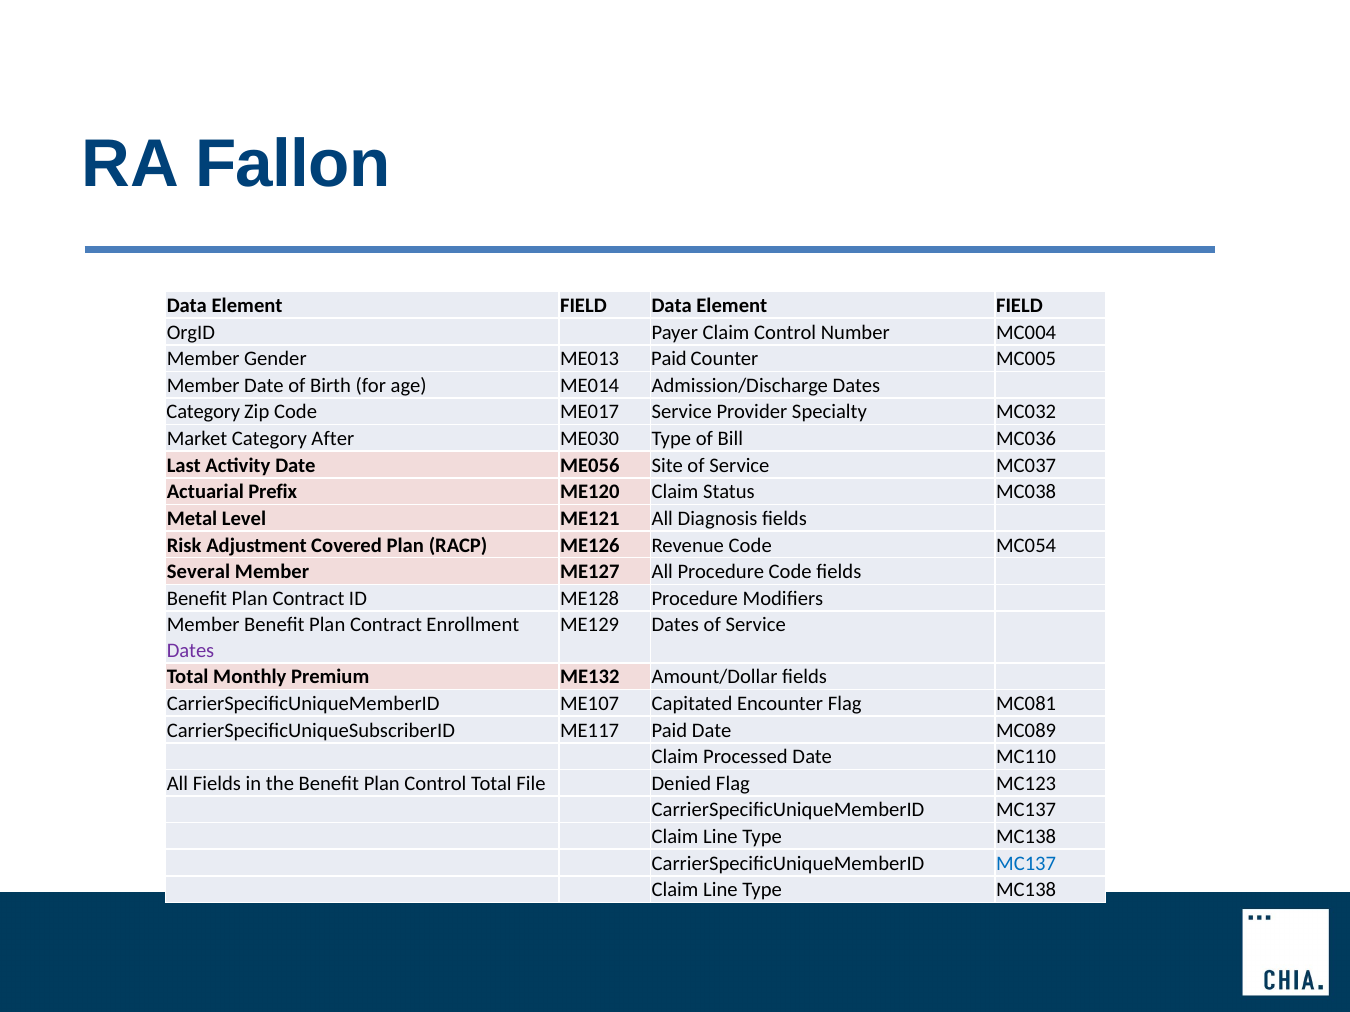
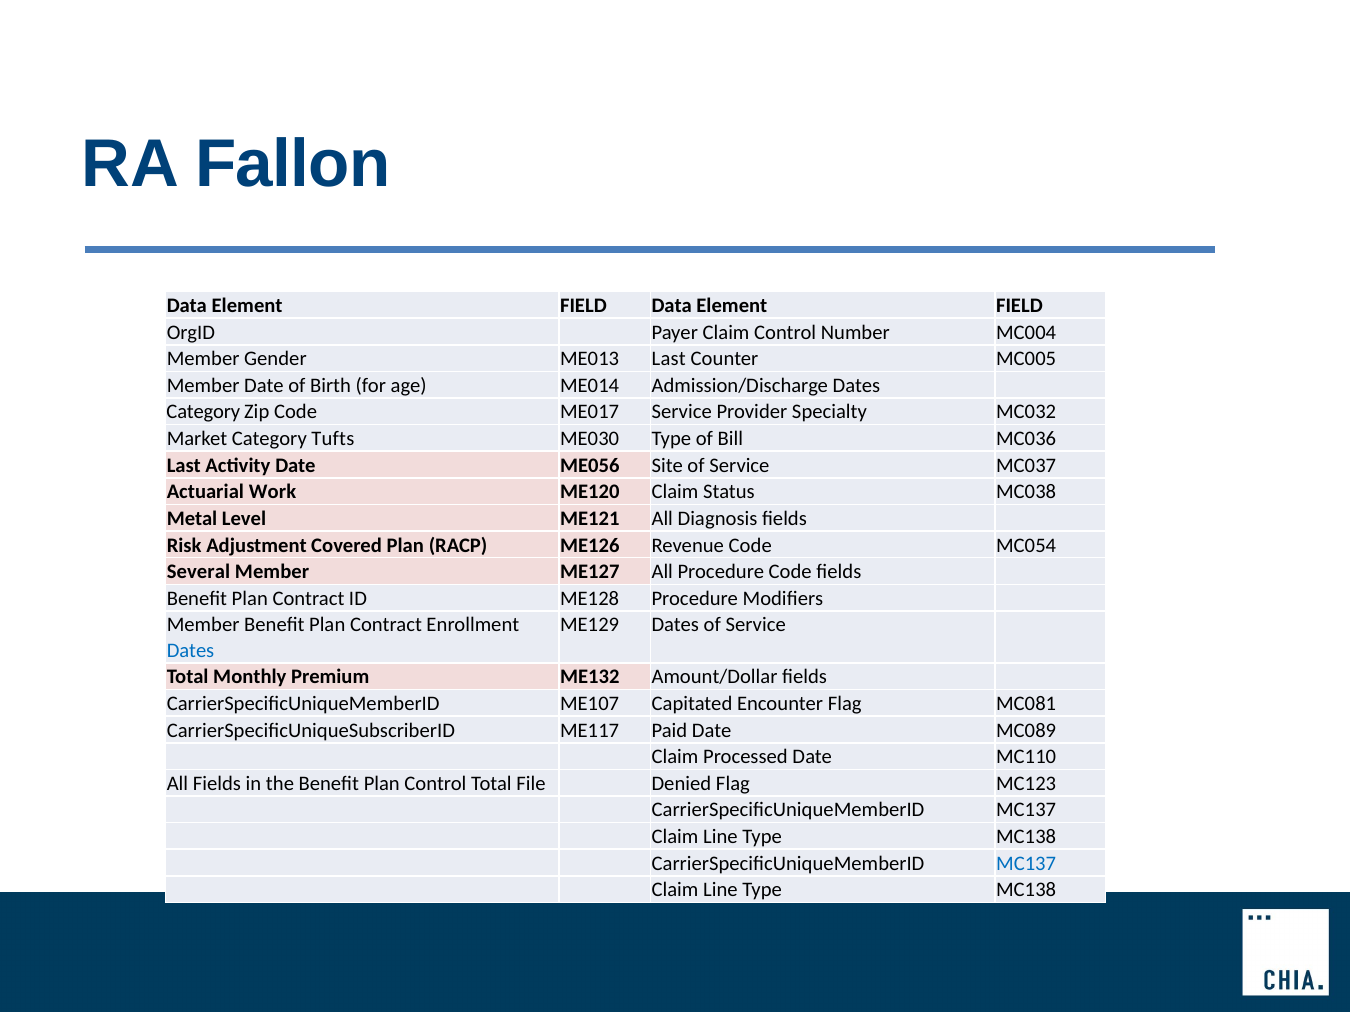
ME013 Paid: Paid -> Last (669, 359)
After: After -> Tufts (333, 439)
Prefix: Prefix -> Work (273, 492)
Dates colour: purple -> blue (191, 651)
